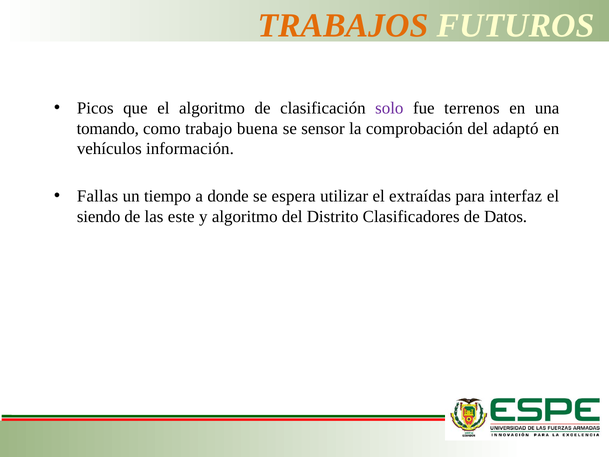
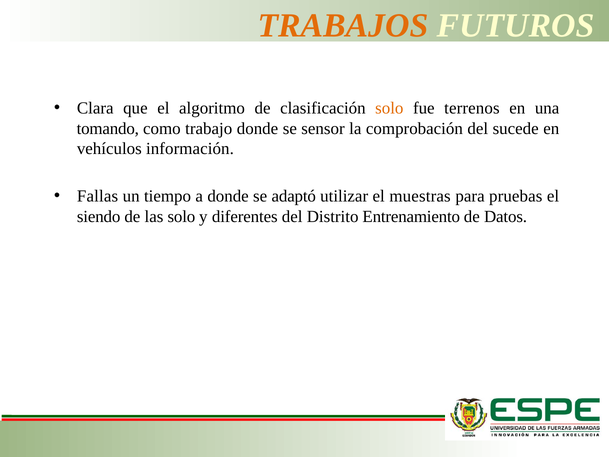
Picos: Picos -> Clara (95, 108)
solo colour: purple -> orange (389, 108)
trabajo buena: buena -> donde (258, 128)
adaptó: adaptó -> sucede (516, 128)
espera: espera -> adaptó (294, 196)
extraídas: extraídas -> muestras (420, 196)
interfaz: interfaz -> pruebas (516, 196)
las este: este -> solo (181, 216)
y algoritmo: algoritmo -> diferentes (245, 216)
Clasificadores: Clasificadores -> Entrenamiento (411, 216)
